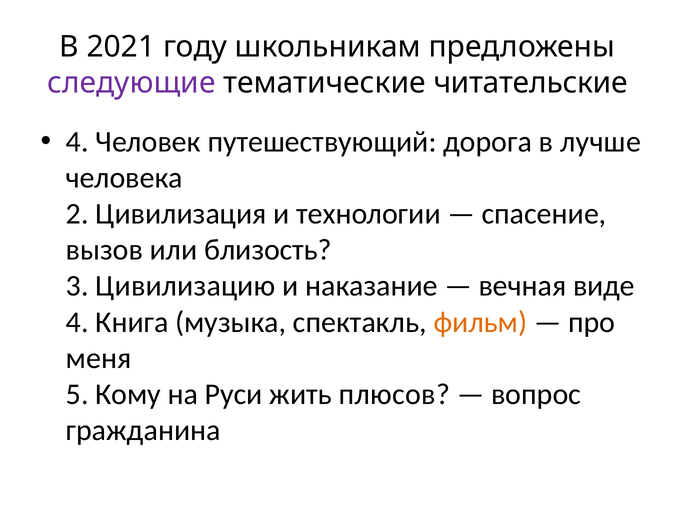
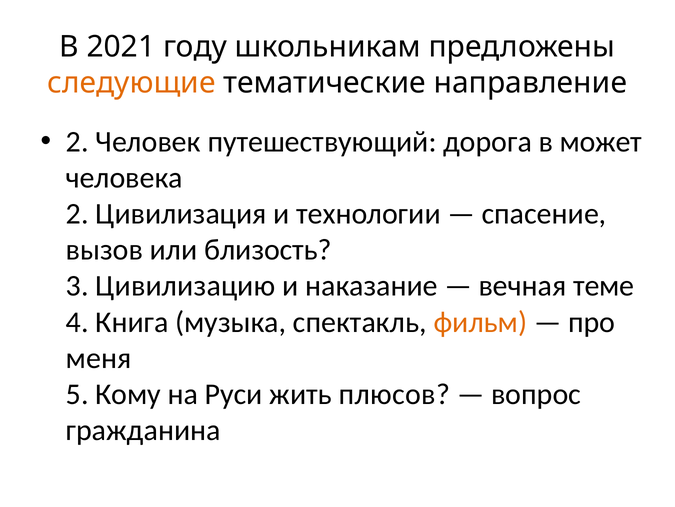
следующие colour: purple -> orange (131, 83)
читательские: читательские -> направление (530, 83)
4: 4 -> 2 (77, 142)
лучше: лучше -> может (601, 142)
виде: виде -> теме (604, 286)
